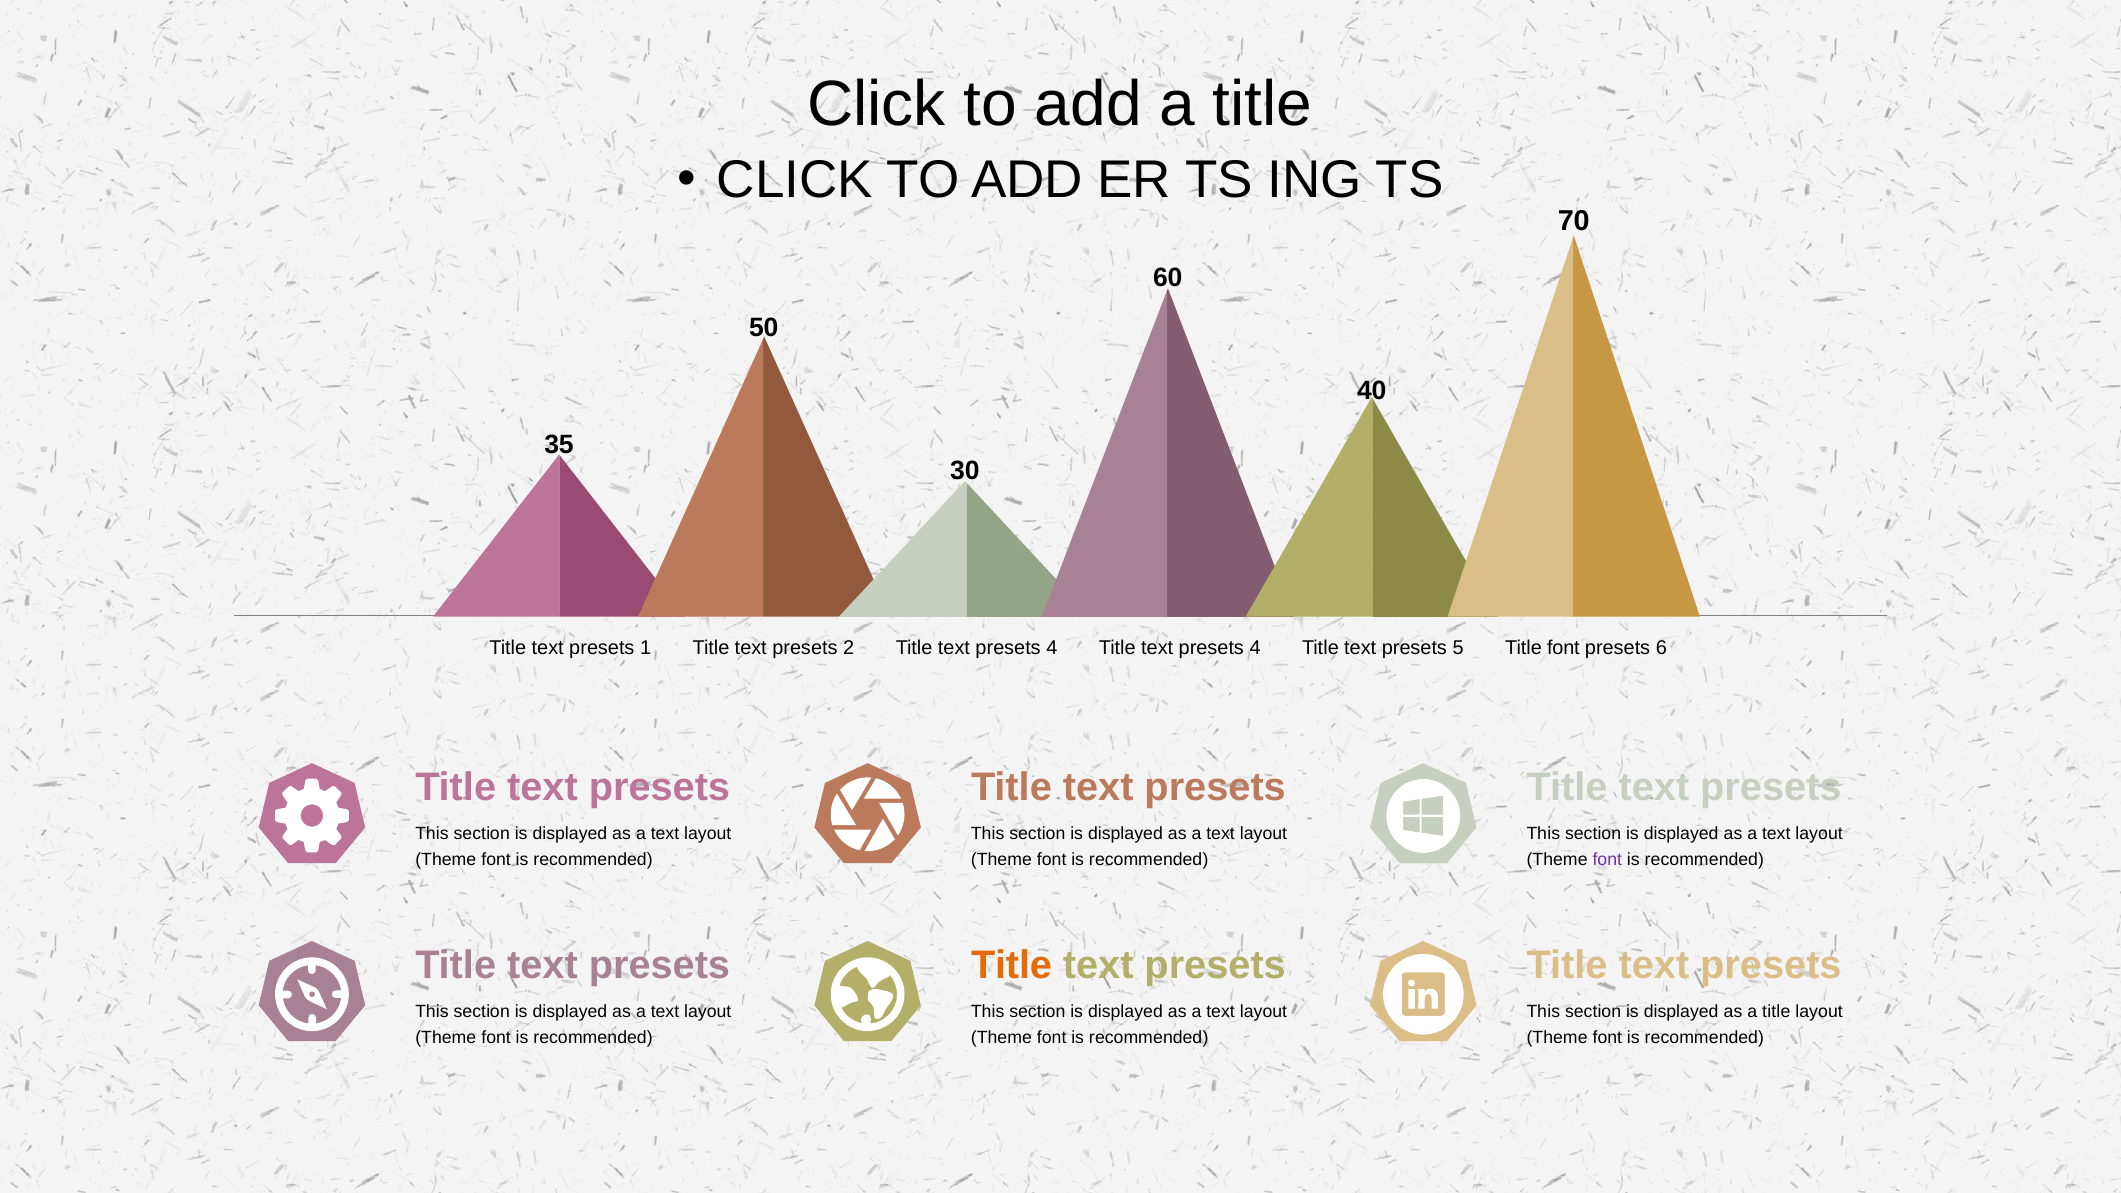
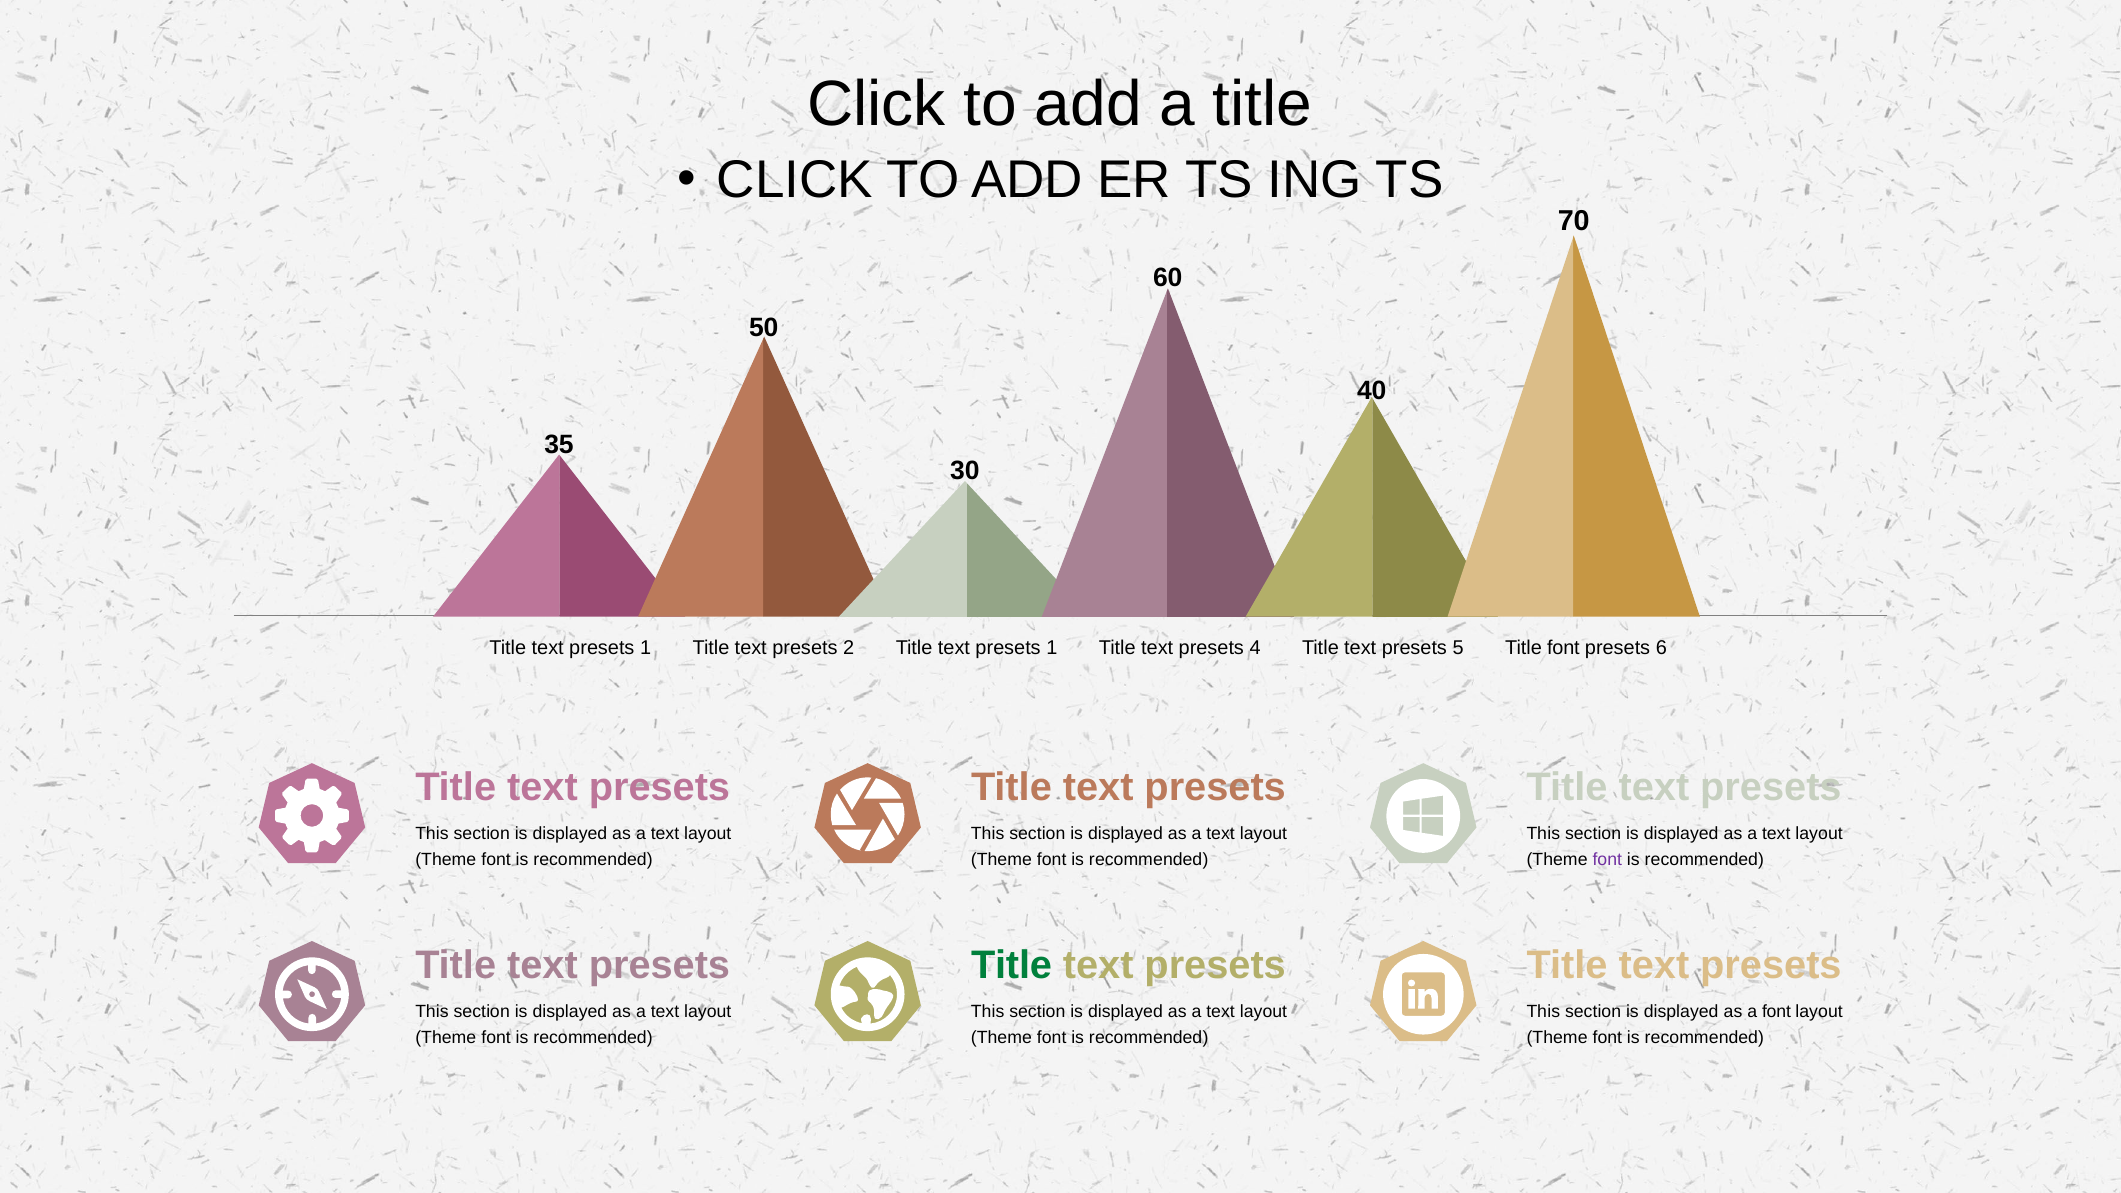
4: 4 -> 1 (1052, 648)
Title colour: orange -> green (1012, 965)
as a title: title -> font (1776, 1012)
